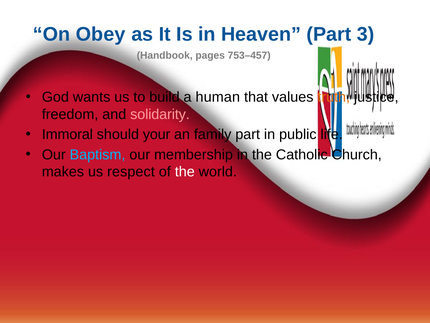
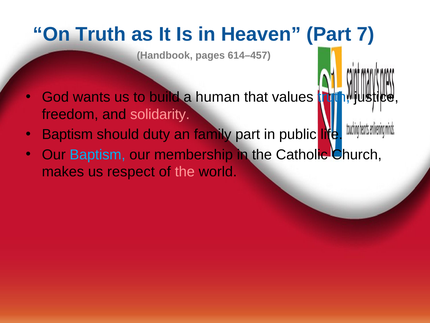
On Obey: Obey -> Truth (101, 34)
3: 3 -> 7 (366, 34)
753–457: 753–457 -> 614–457 (249, 55)
truth colour: orange -> blue (334, 97)
Immoral: Immoral -> Baptism (67, 134)
your: your -> duty (156, 134)
the colour: white -> pink (185, 172)
